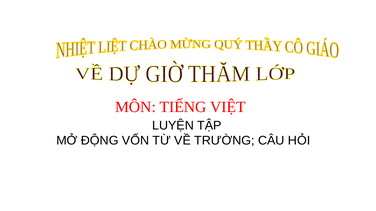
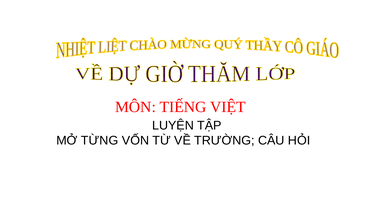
ĐỘNG: ĐỘNG -> TỪNG (100, 141)
